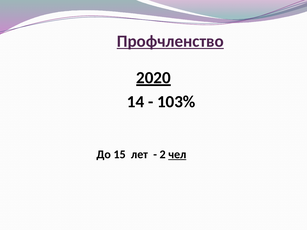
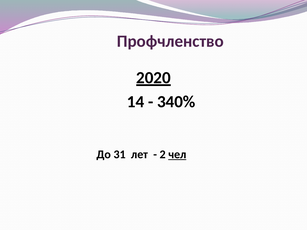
Профчленство underline: present -> none (170, 41)
103%: 103% -> 340% (176, 102)
15: 15 -> 31 (120, 155)
